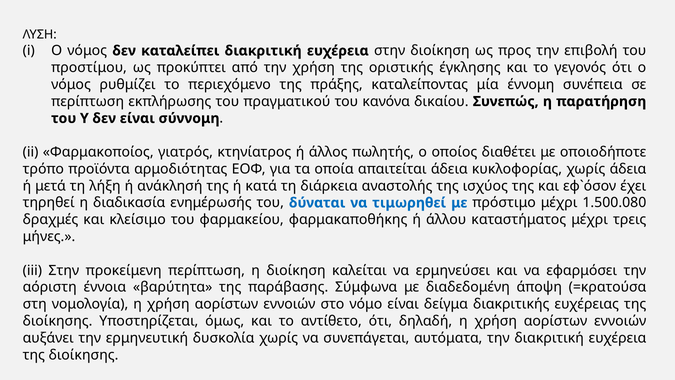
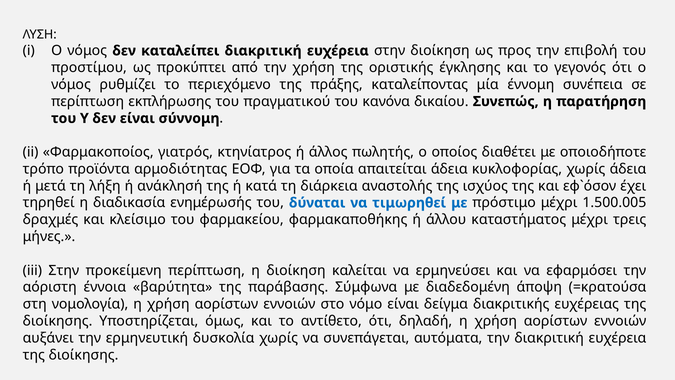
1.500.080: 1.500.080 -> 1.500.005 (614, 203)
